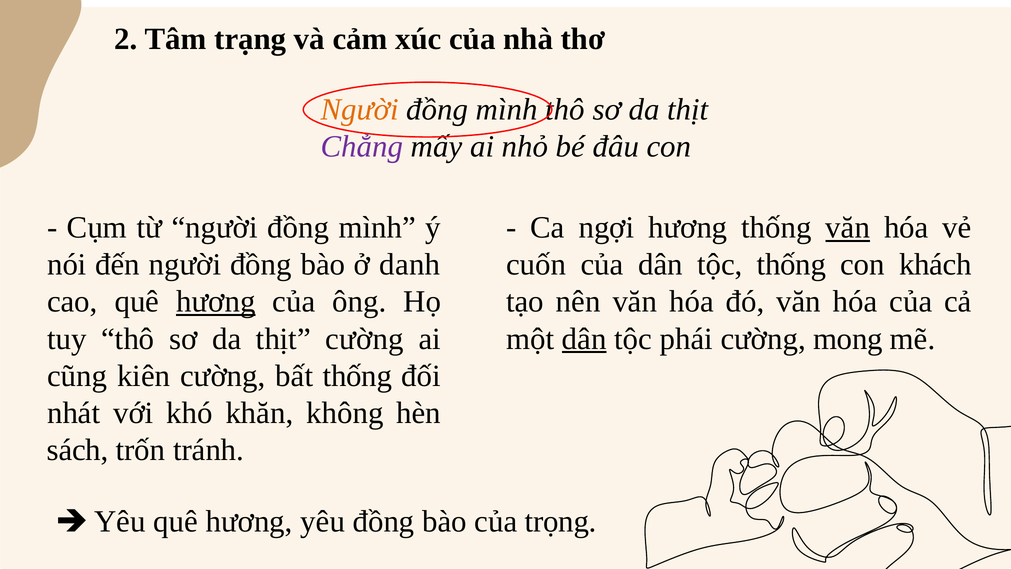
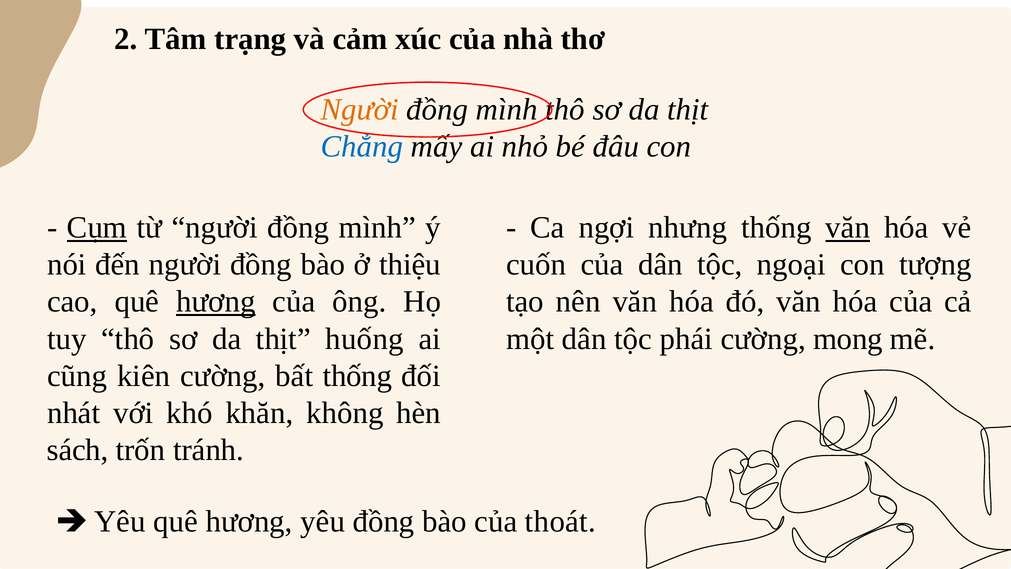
Chẳng colour: purple -> blue (362, 147)
Cụm underline: none -> present (97, 227)
ngợi hương: hương -> nhưng (688, 227)
danh: danh -> thiệu (410, 265)
tộc thống: thống -> ngoại (791, 265)
khách: khách -> tượng (935, 265)
thịt cường: cường -> huống (365, 339)
dân underline: present -> none (584, 339)
trọng: trọng -> thoát (560, 521)
